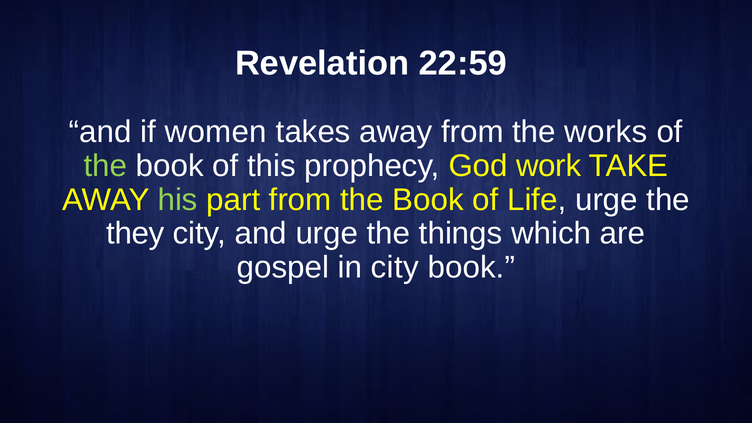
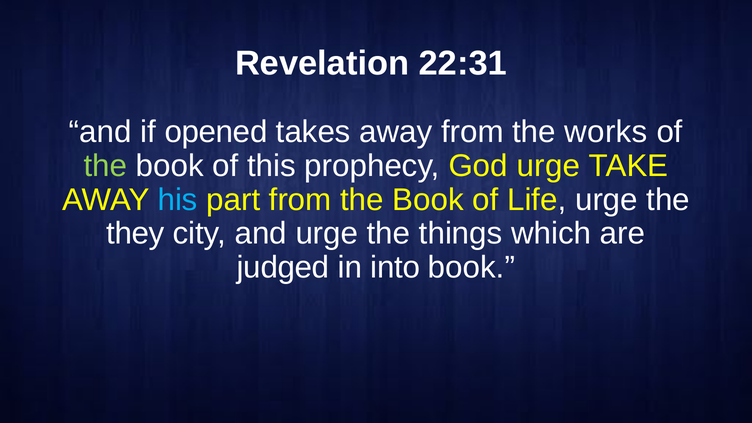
22:59: 22:59 -> 22:31 (463, 63)
women: women -> opened (216, 132)
God work: work -> urge (548, 166)
his colour: light green -> light blue (178, 200)
gospel: gospel -> judged (283, 267)
in city: city -> into (395, 267)
